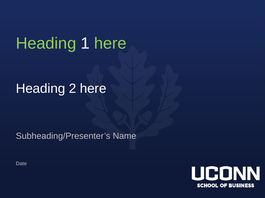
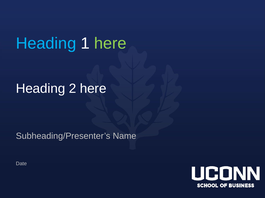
Heading colour: light green -> light blue (46, 44)
